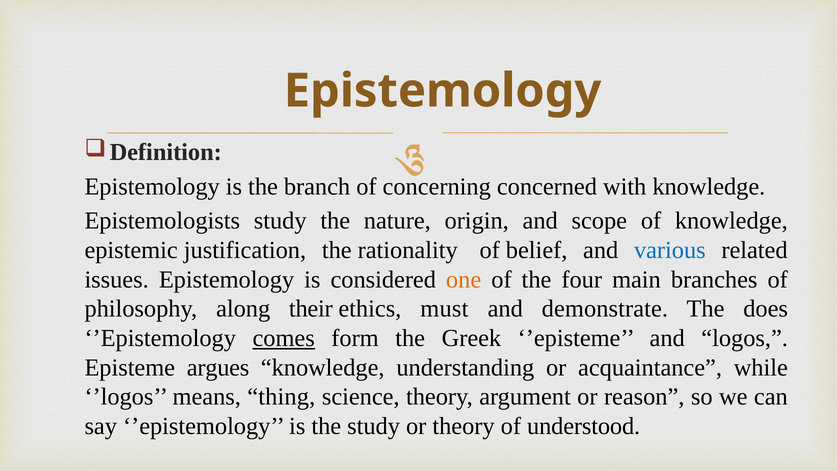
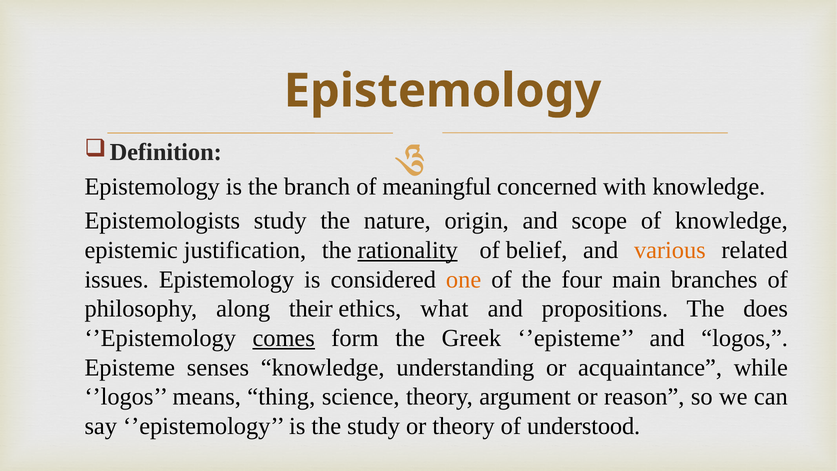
concerning: concerning -> meaningful (437, 187)
rationality underline: none -> present (408, 250)
various colour: blue -> orange (670, 250)
must: must -> what (444, 309)
demonstrate: demonstrate -> propositions (605, 309)
argues: argues -> senses (218, 367)
